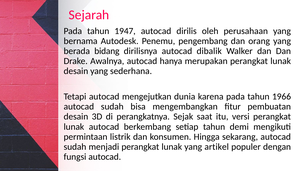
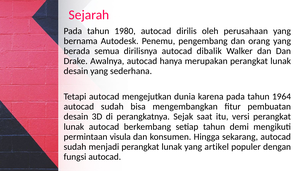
1947: 1947 -> 1980 (125, 31)
bidang: bidang -> semua (107, 51)
1966: 1966 -> 1964 (282, 97)
listrik: listrik -> visula (120, 137)
